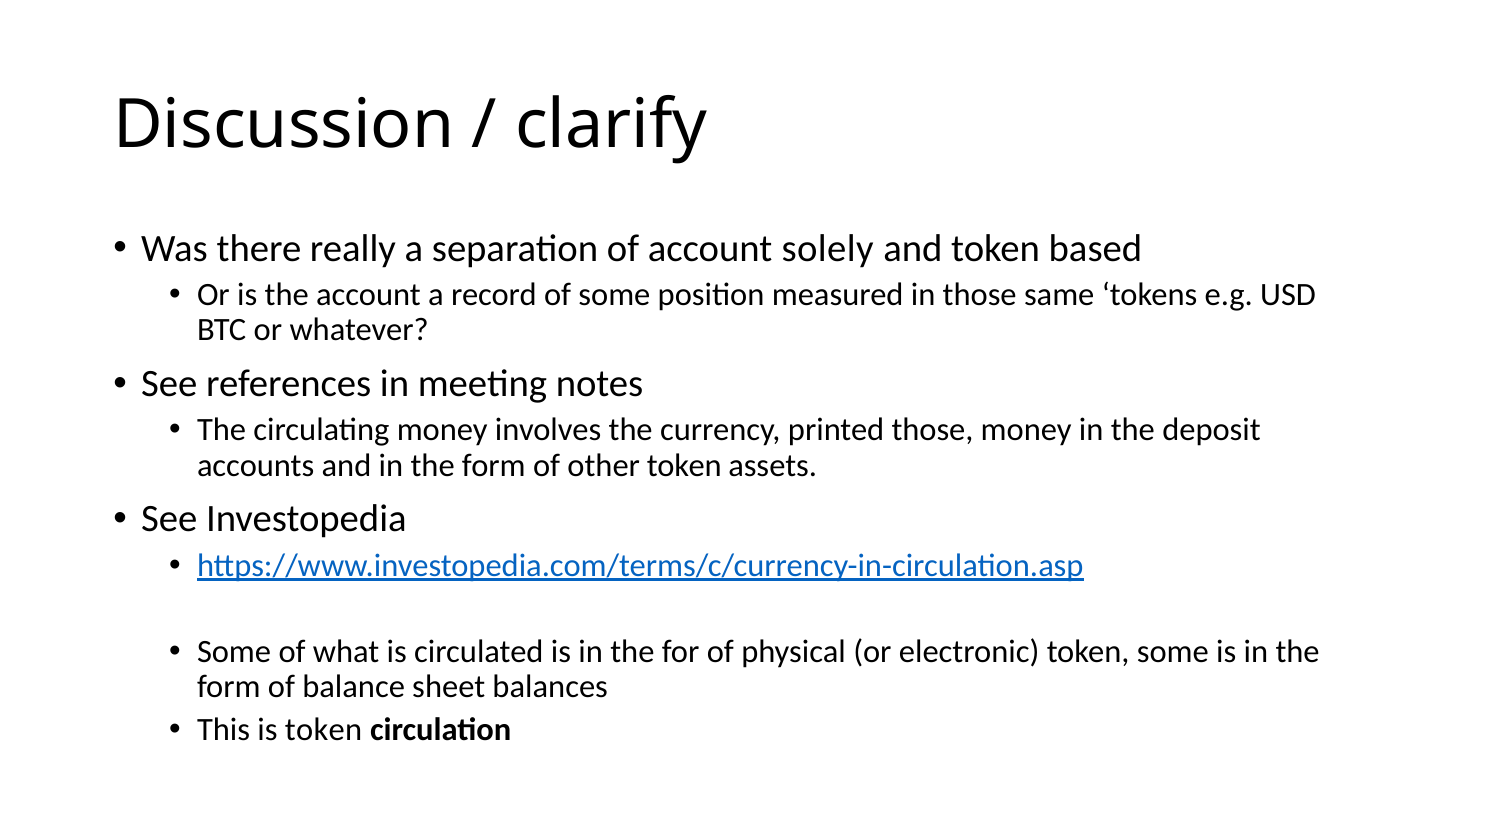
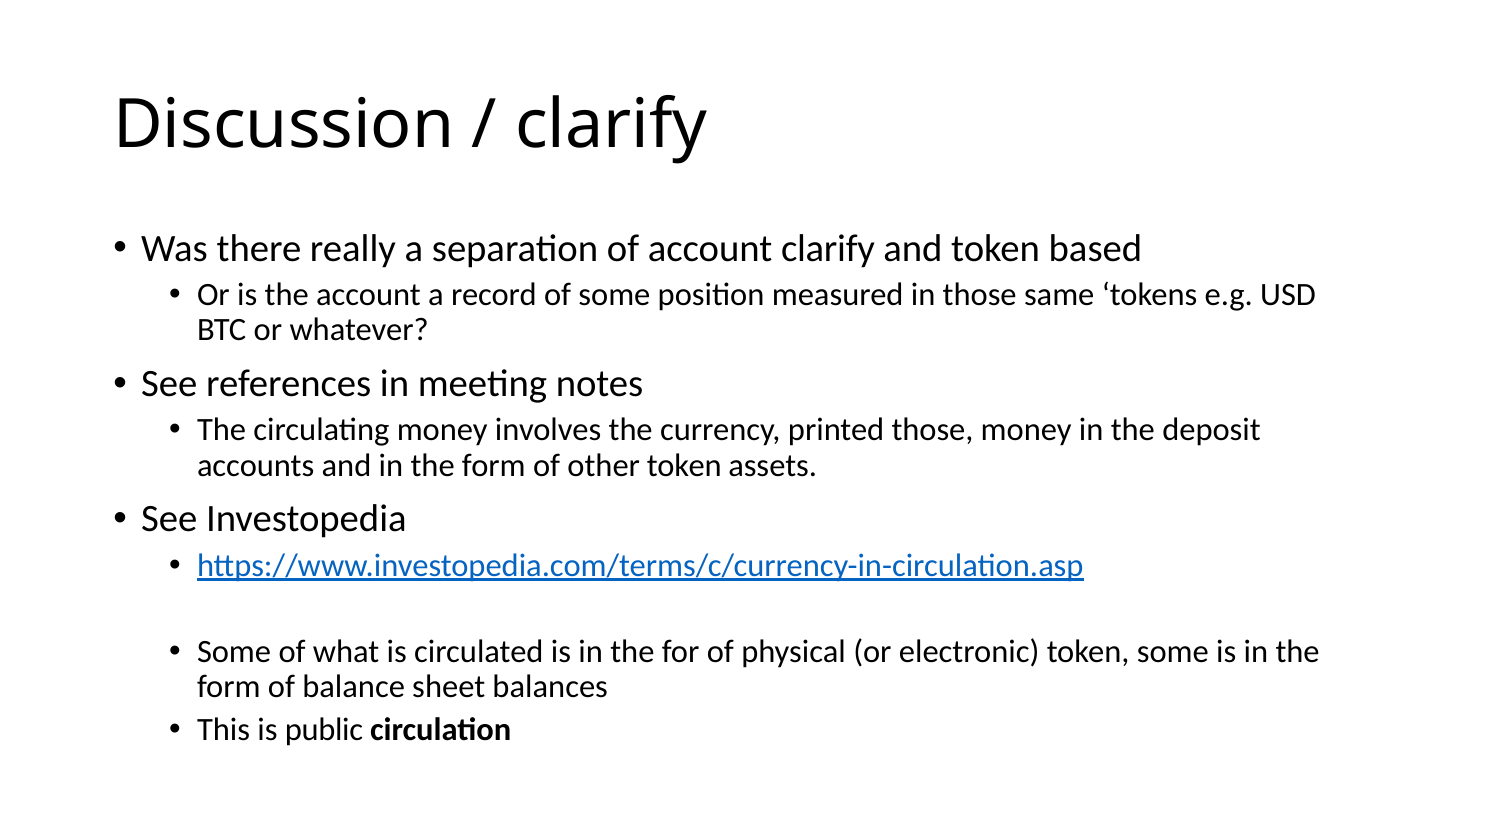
account solely: solely -> clarify (828, 249)
is token: token -> public (324, 730)
